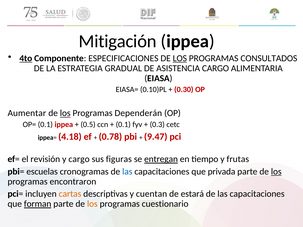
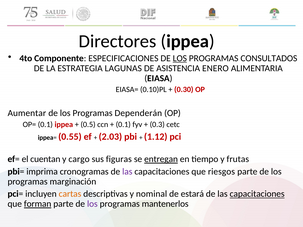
Mitigación: Mitigación -> Directores (118, 41)
4to underline: present -> none (26, 58)
GRADUAL: GRADUAL -> LAGUNAS (123, 68)
ASISTENCIA CARGO: CARGO -> ENERO (215, 68)
los underline: present -> none (65, 113)
4.18: 4.18 -> 0.55 (70, 137)
0.78: 0.78 -> 2.03 (110, 137)
9.47: 9.47 -> 1.12 (156, 137)
revisión: revisión -> cuentan (45, 159)
escuelas: escuelas -> imprima (42, 172)
las colour: blue -> purple (127, 172)
privada: privada -> riesgos (221, 172)
los underline: present -> none (276, 172)
encontraron: encontraron -> marginación (73, 182)
cuentan: cuentan -> nominal (152, 194)
capacitaciones underline: none -> present (257, 194)
los colour: orange -> purple (92, 204)
cuestionario: cuestionario -> mantenerlos (165, 204)
